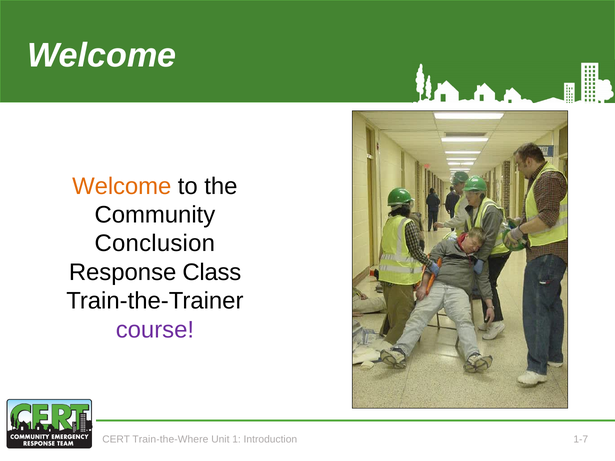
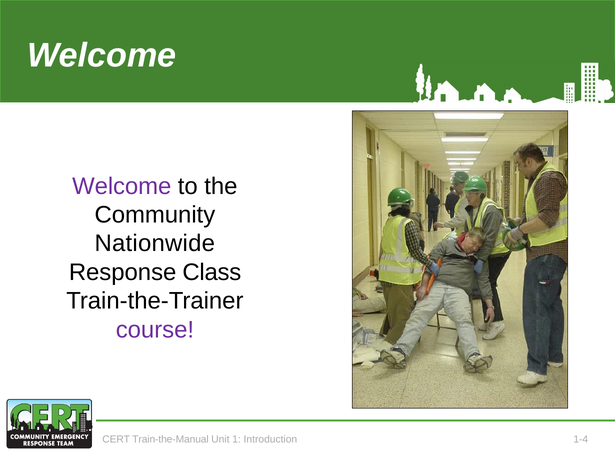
Welcome colour: orange -> purple (122, 186)
Conclusion: Conclusion -> Nationwide (155, 244)
Train-the-Where: Train-the-Where -> Train-the-Manual (171, 440)
1-7: 1-7 -> 1-4 (581, 440)
